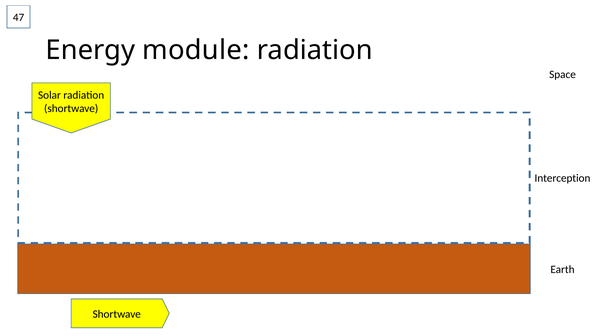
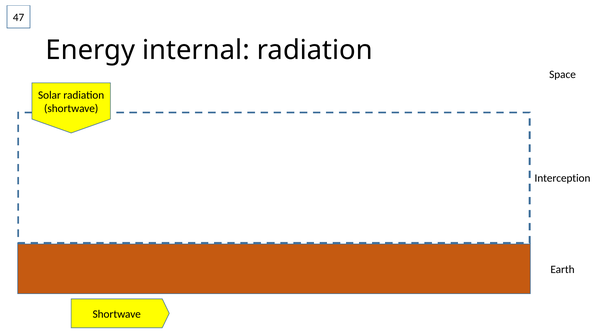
module: module -> internal (196, 50)
